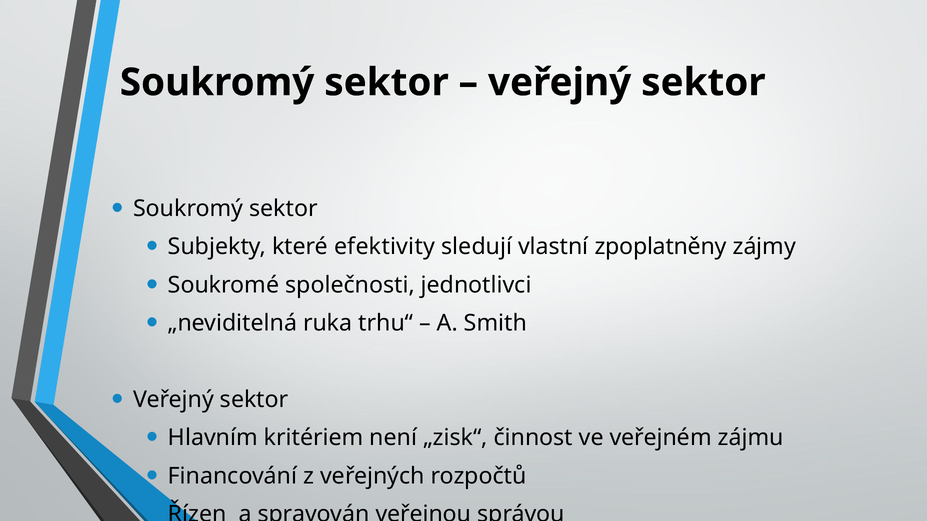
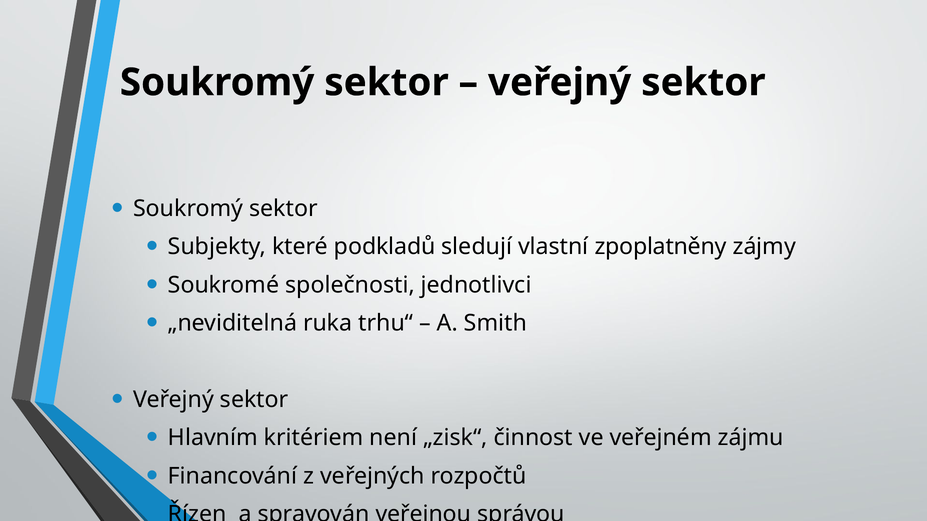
efektivity: efektivity -> podkladů (385, 247)
